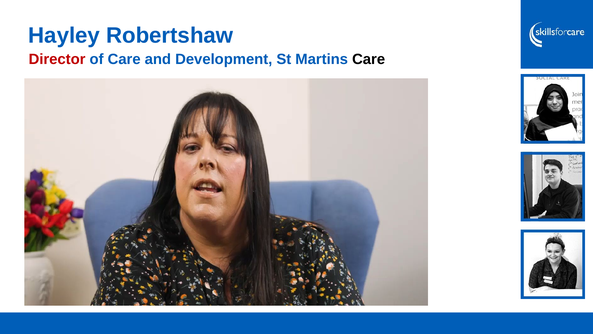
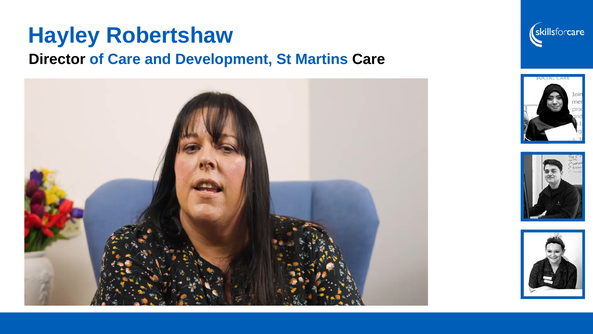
Director colour: red -> black (57, 59)
